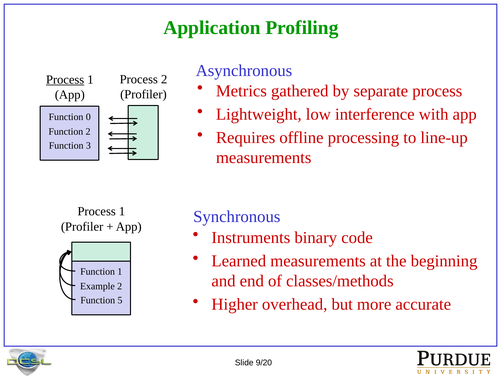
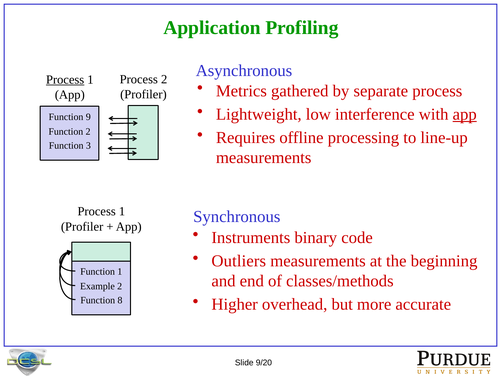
app underline: none -> present (465, 114)
0: 0 -> 9 (88, 117)
Learned: Learned -> Outliers (239, 261)
5: 5 -> 8 (120, 300)
